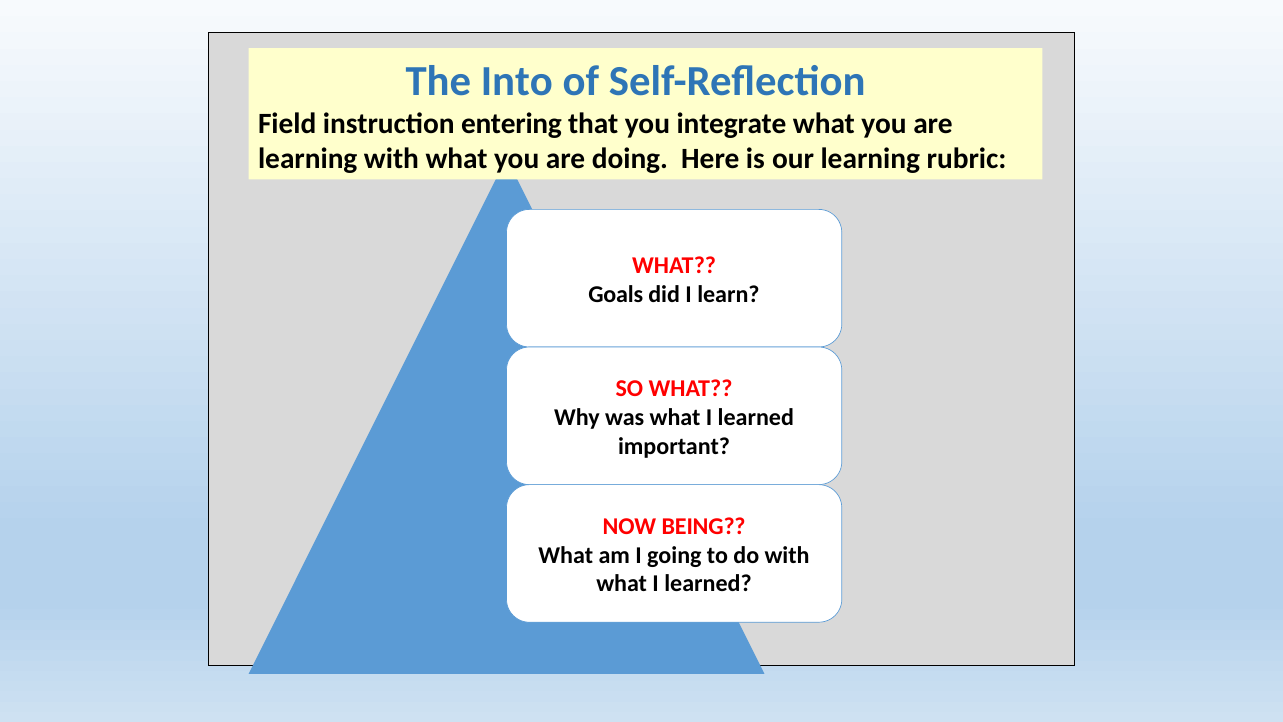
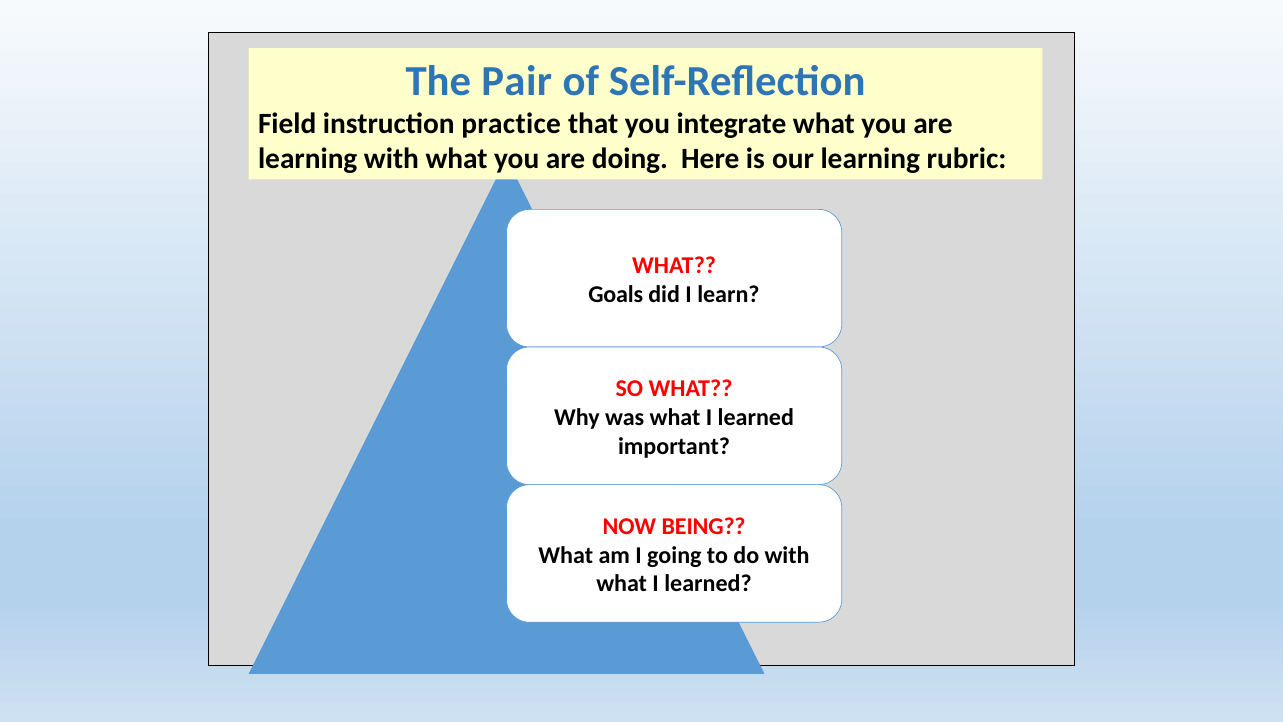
Into: Into -> Pair (517, 82)
entering: entering -> practice (511, 124)
